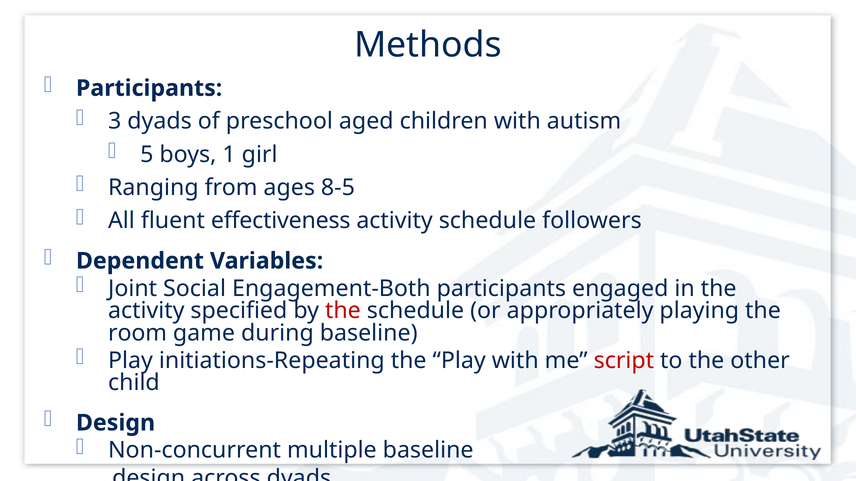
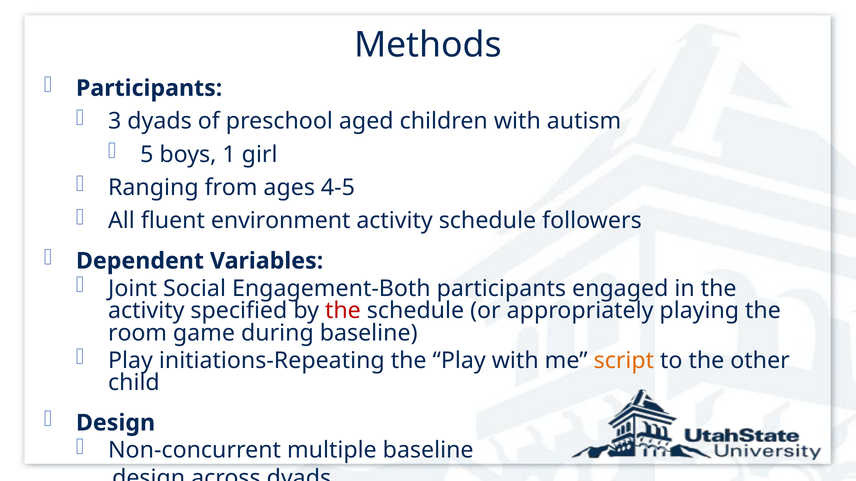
8-5: 8-5 -> 4-5 (338, 188)
effectiveness: effectiveness -> environment (281, 221)
script colour: red -> orange (624, 361)
